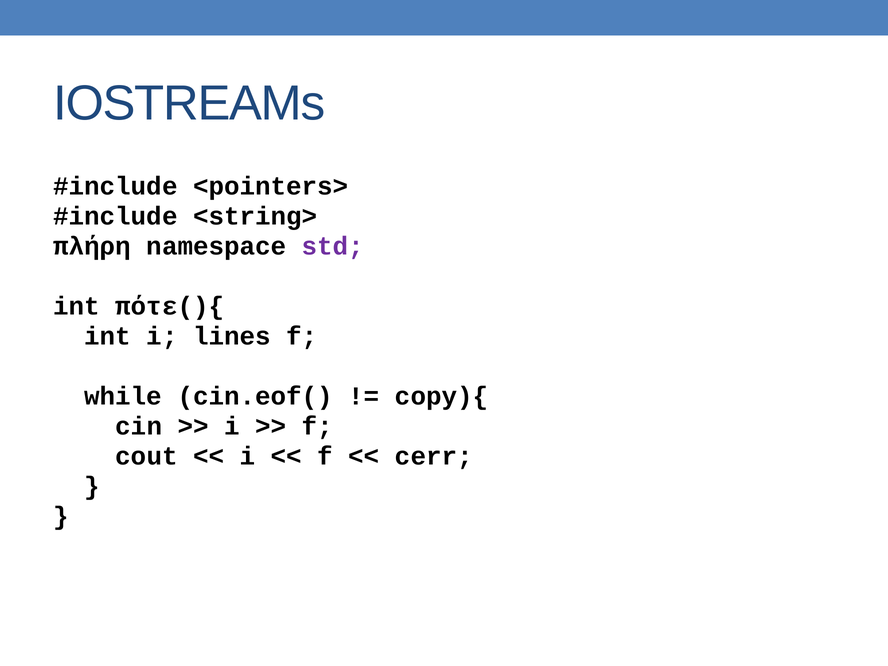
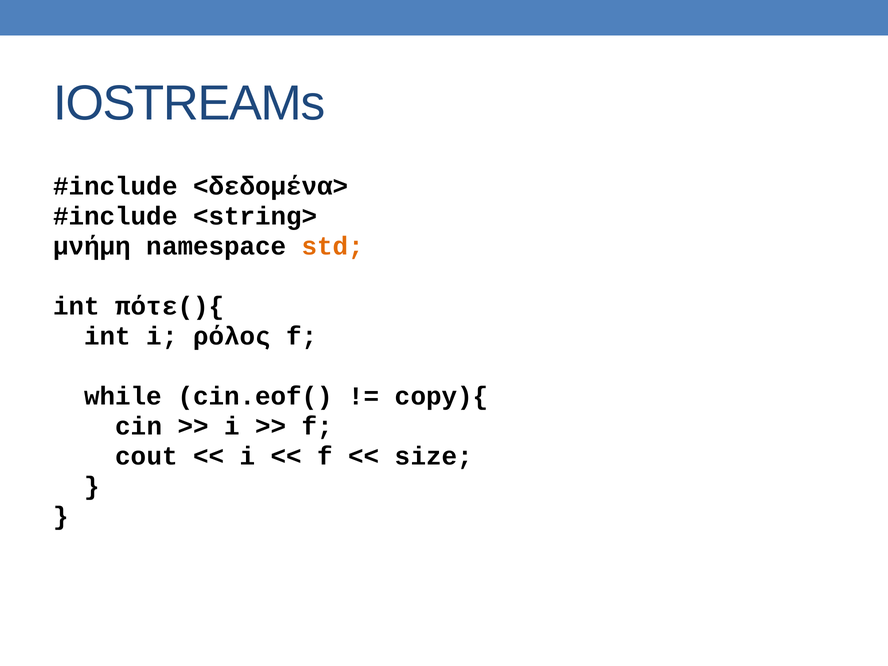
<pointers>: <pointers> -> <δεδομένα> (271, 186)
πλήρη: πλήρη -> μνήμη (92, 246)
std colour: purple -> orange (333, 246)
lines: lines -> ρόλος (232, 336)
cerr: cerr -> size (434, 456)
